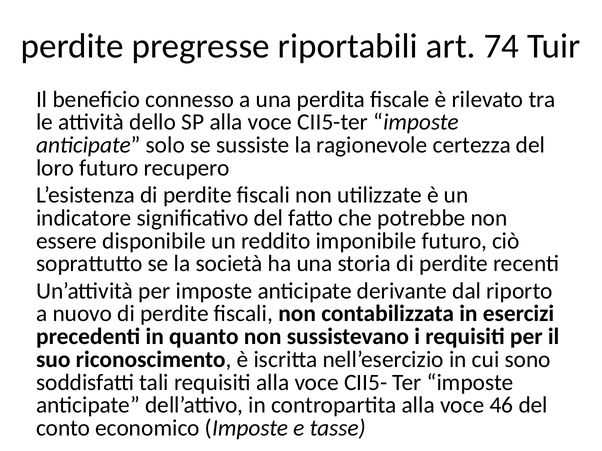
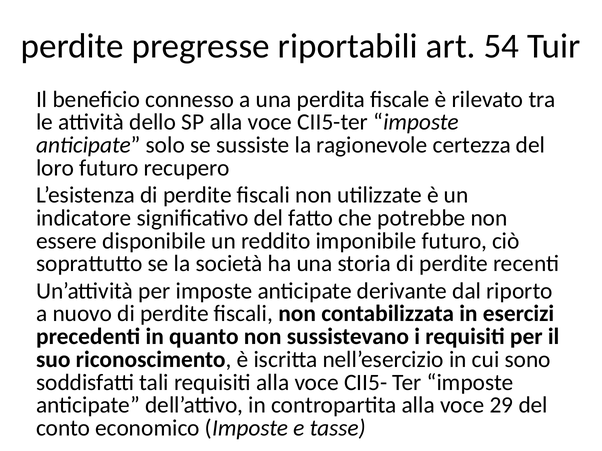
74: 74 -> 54 (501, 46)
46: 46 -> 29 (501, 406)
